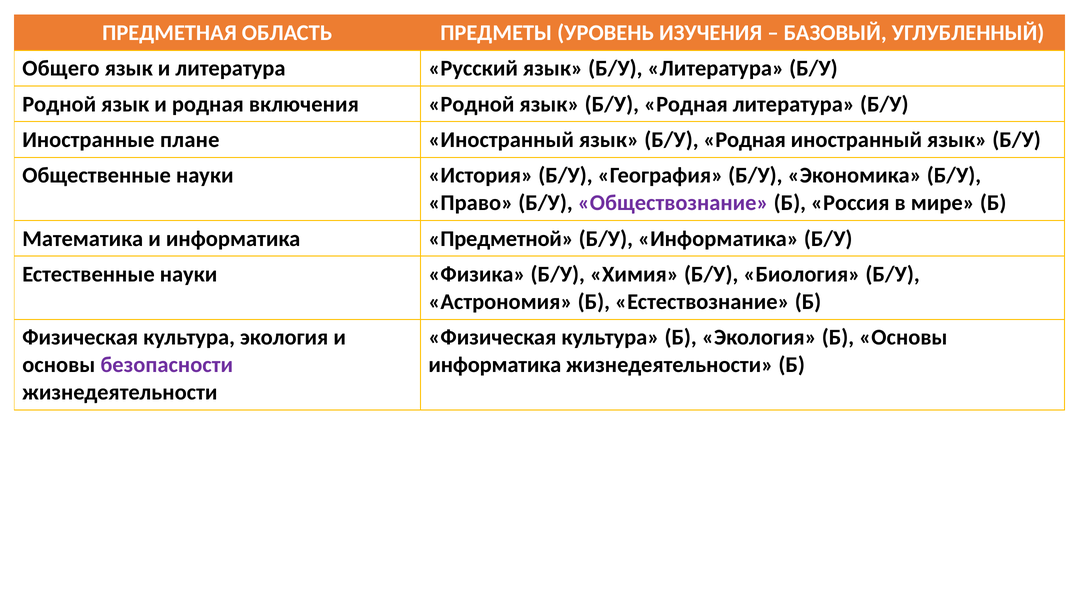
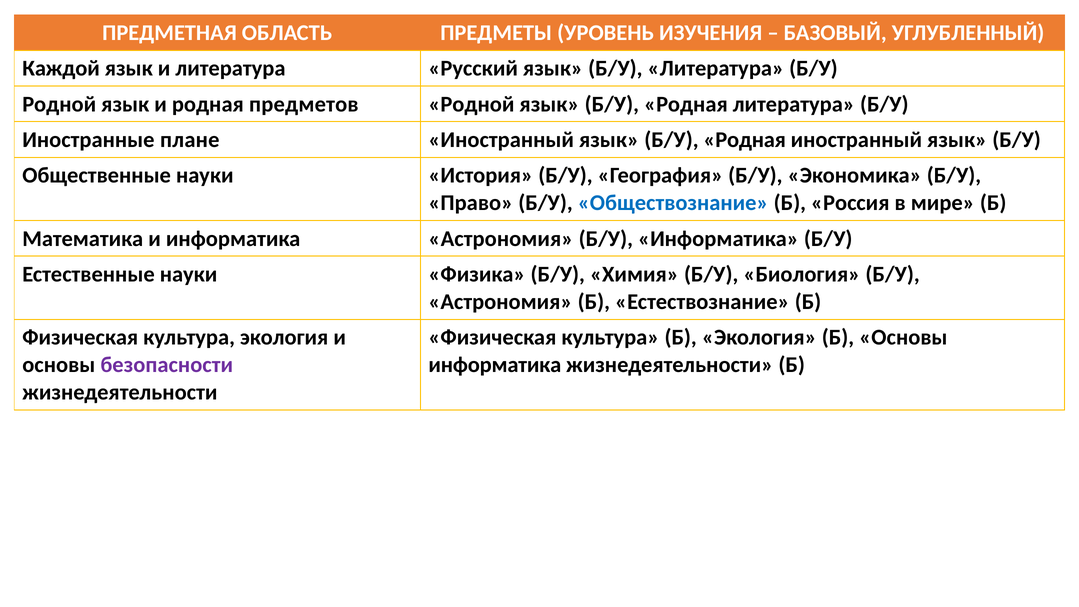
Общего: Общего -> Каждой (61, 68)
включения: включения -> предметов (304, 104)
Обществознание colour: purple -> blue (673, 203)
информатика Предметной: Предметной -> Астрономия (501, 239)
